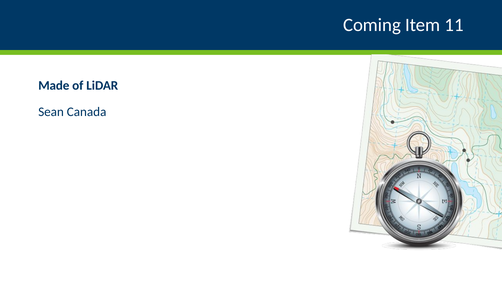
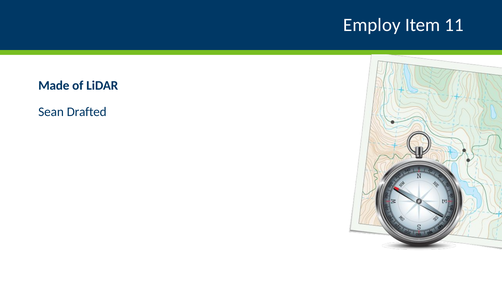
Coming: Coming -> Employ (372, 25)
Canada: Canada -> Drafted (87, 112)
